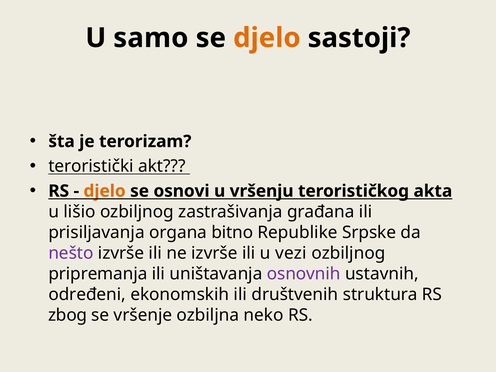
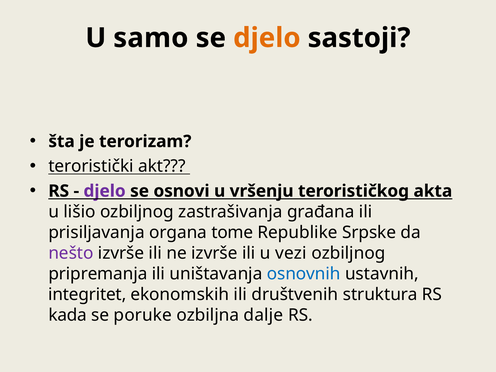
djelo colour: orange -> purple (105, 191)
bitno: bitno -> tome (232, 232)
osnovnih colour: purple -> blue (304, 274)
određeni: određeni -> integritet (87, 294)
zbog: zbog -> kada (68, 315)
vršenje: vršenje -> poruke (143, 315)
neko: neko -> dalje (263, 315)
